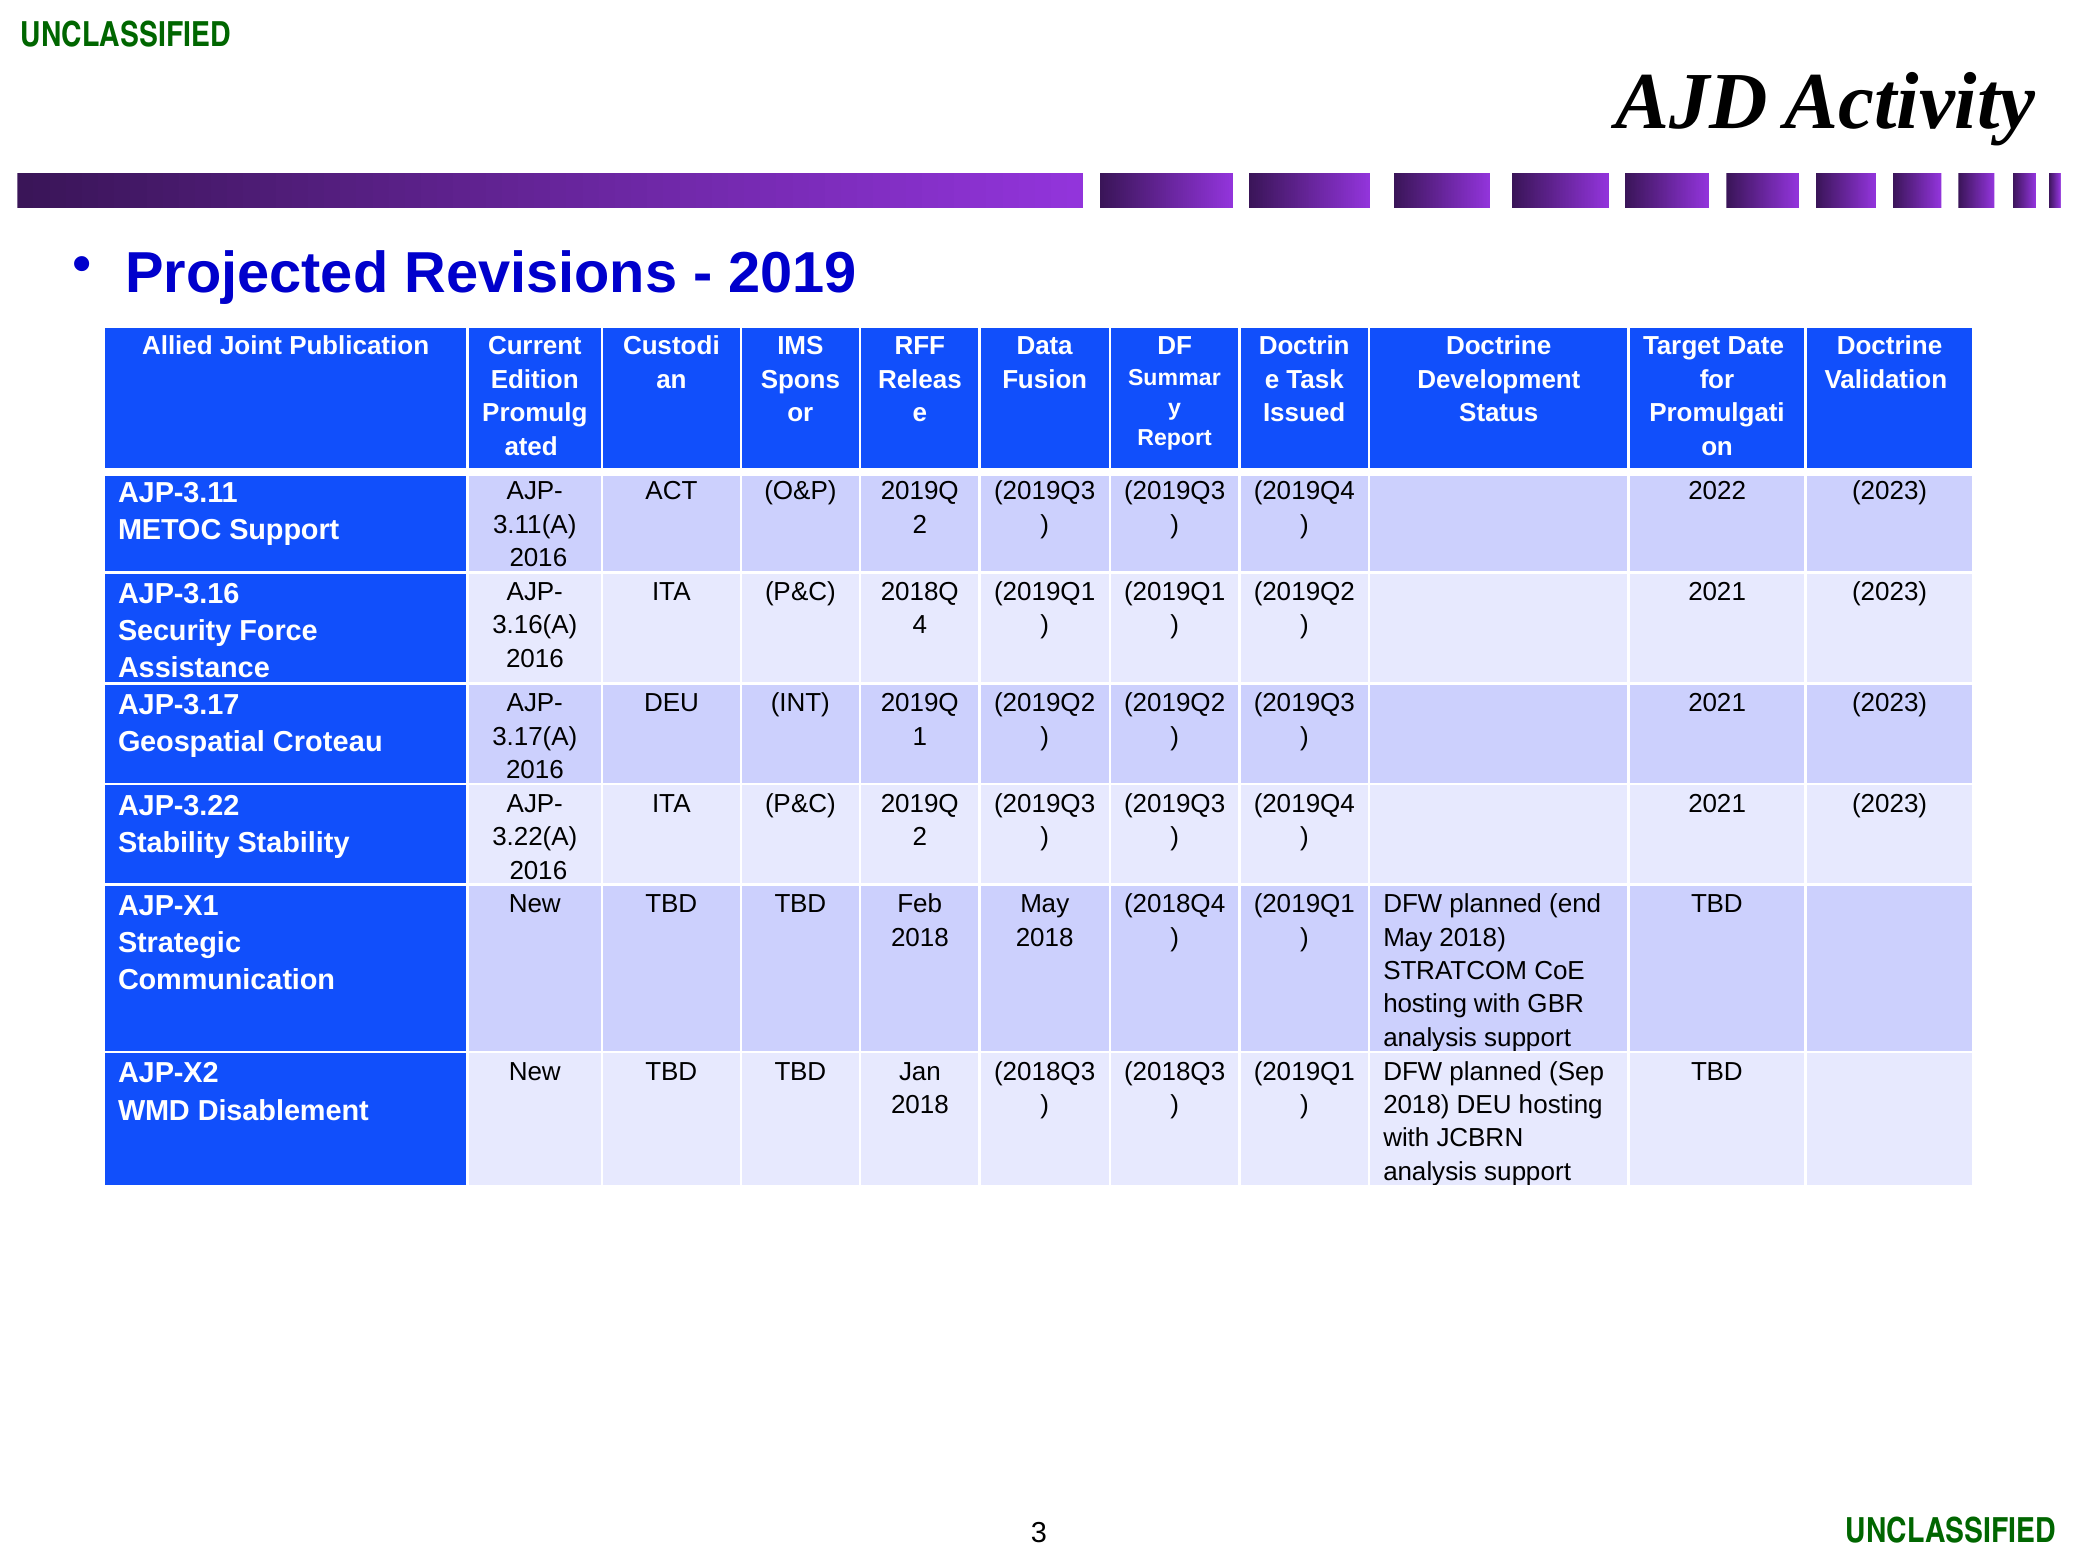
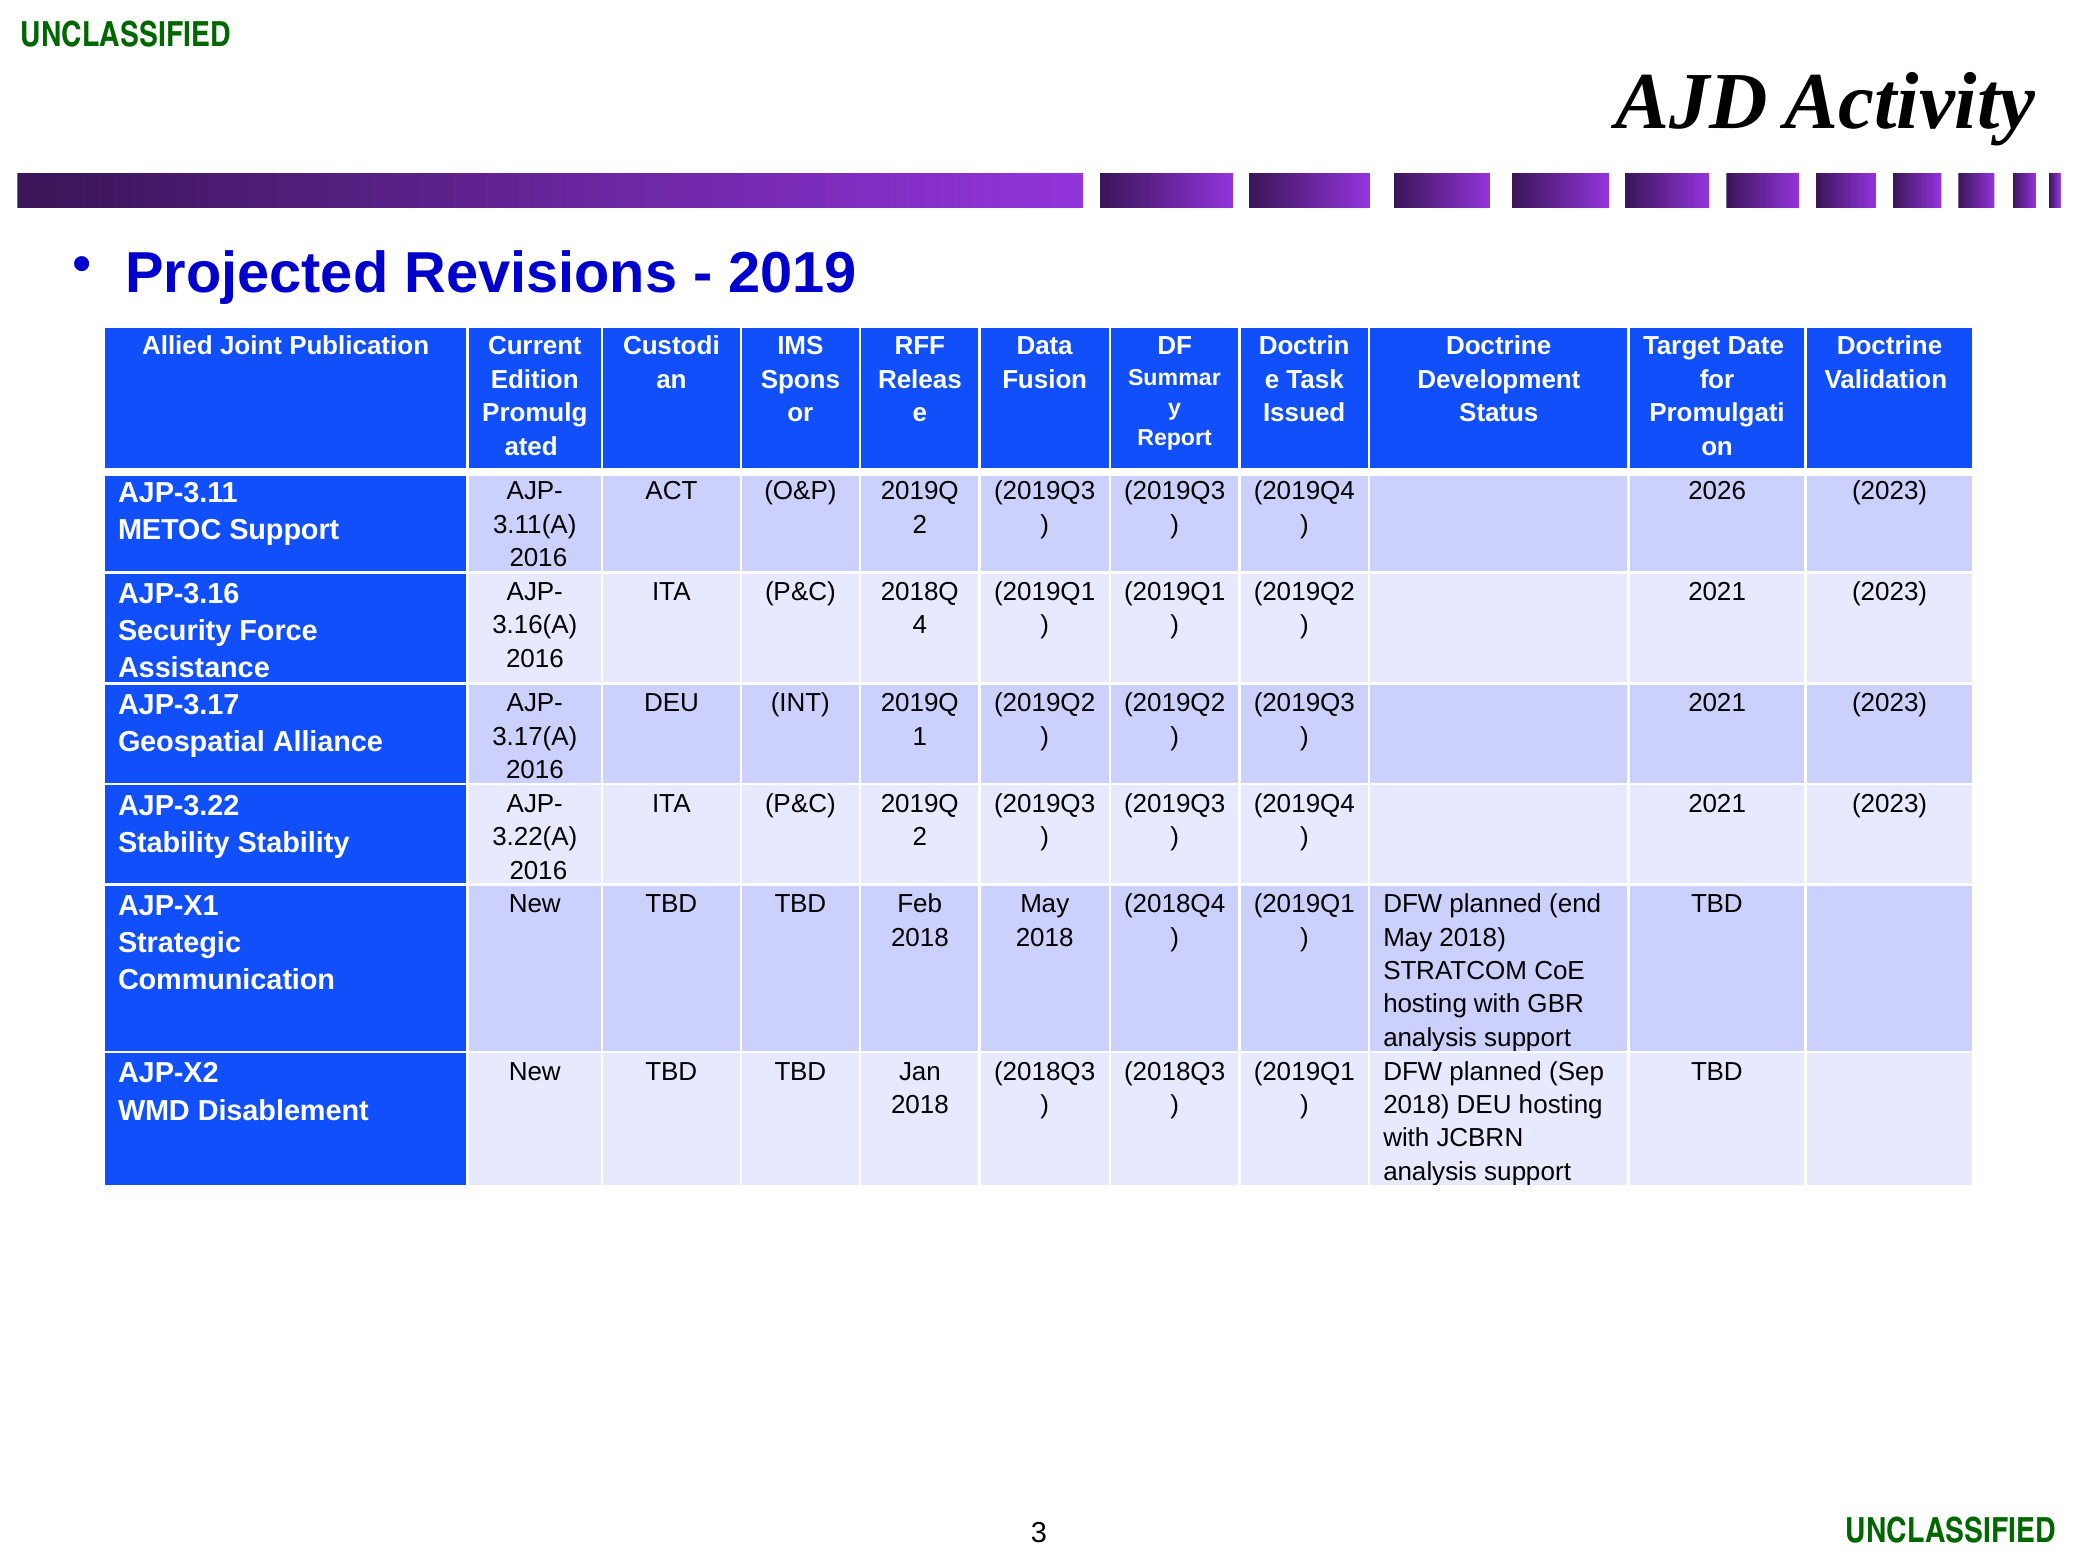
2022: 2022 -> 2026 (1717, 491)
Croteau: Croteau -> Alliance (328, 742)
